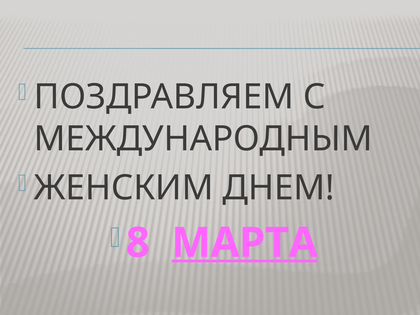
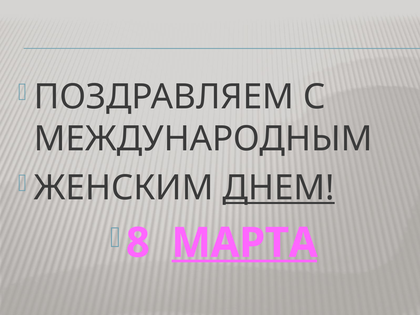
ДНЕМ underline: none -> present (279, 188)
